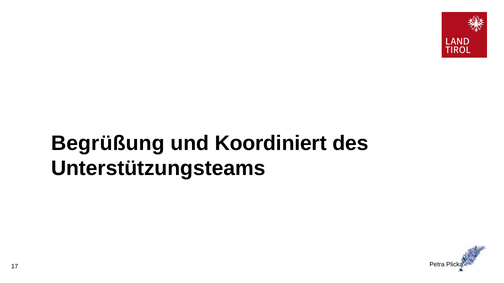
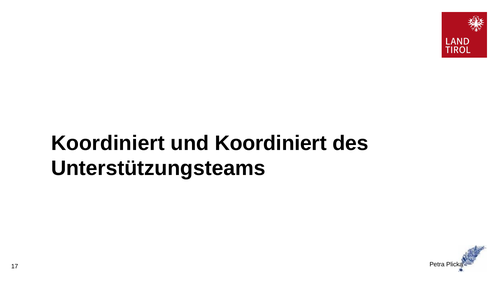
Begrüßung: Begrüßung -> Koordiniert (108, 143)
